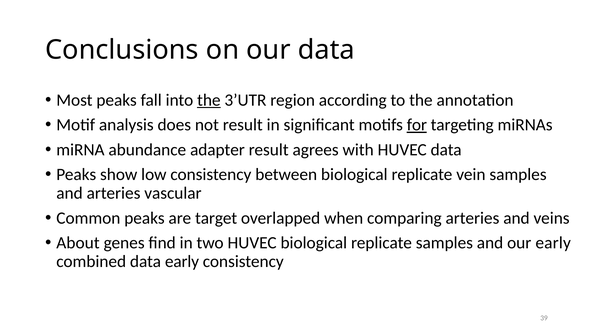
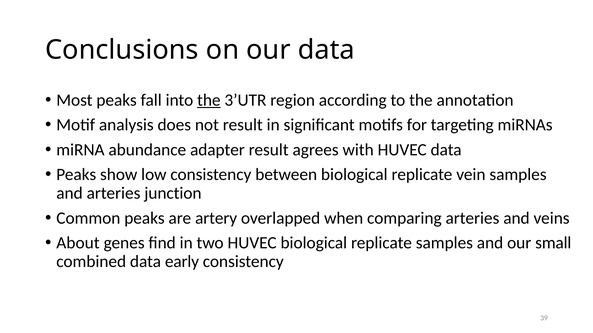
for underline: present -> none (417, 125)
vascular: vascular -> junction (173, 194)
target: target -> artery (216, 218)
our early: early -> small (553, 243)
